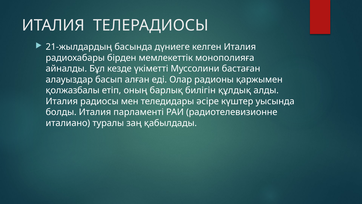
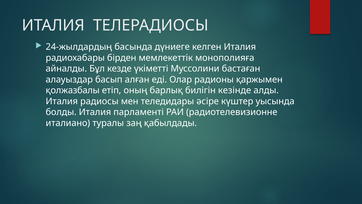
21-жылдардың: 21-жылдардың -> 24-жылдардың (79, 47)
құлдық: құлдық -> кезінде (235, 90)
